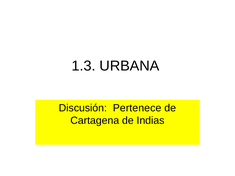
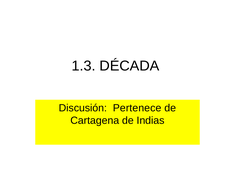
URBANA: URBANA -> DÉCADA (129, 66)
